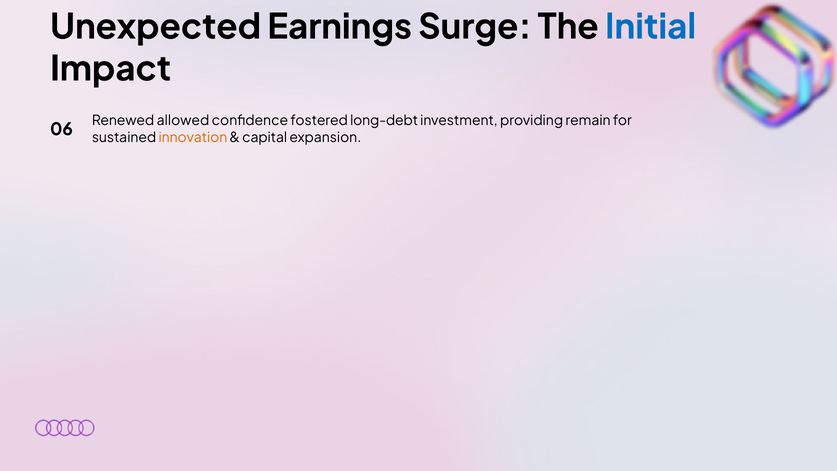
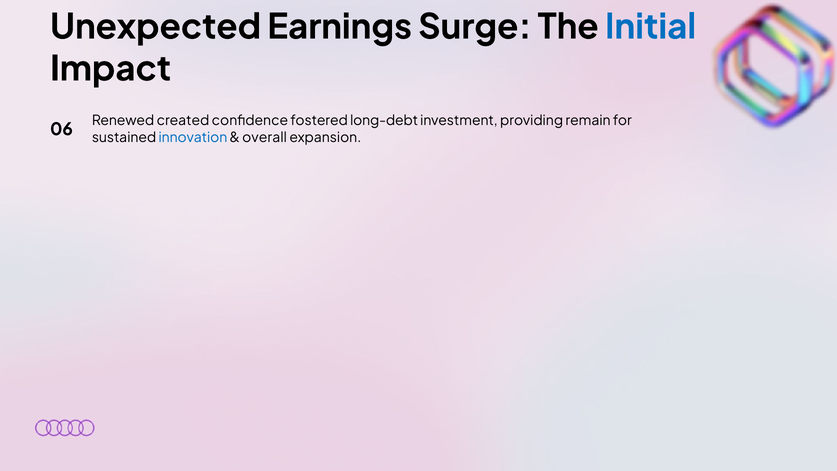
allowed: allowed -> created (183, 121)
innovation colour: orange -> blue (193, 137)
capital: capital -> overall (265, 137)
